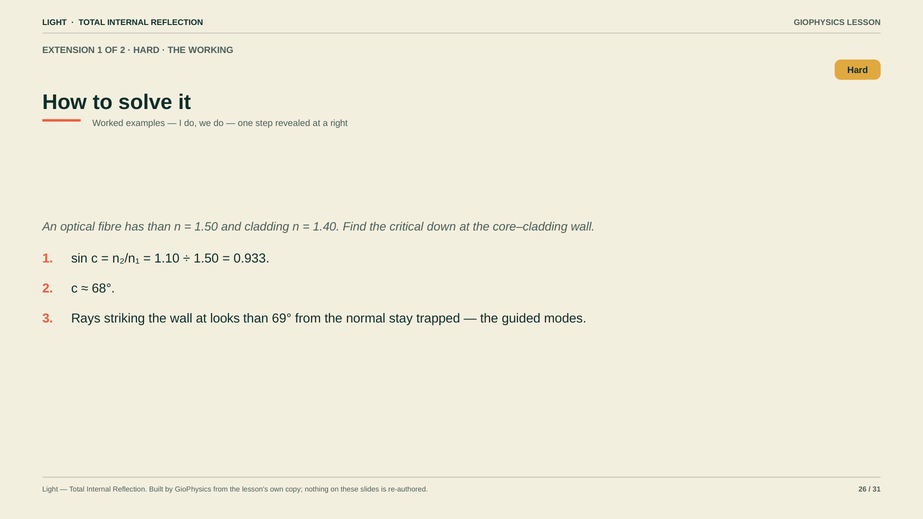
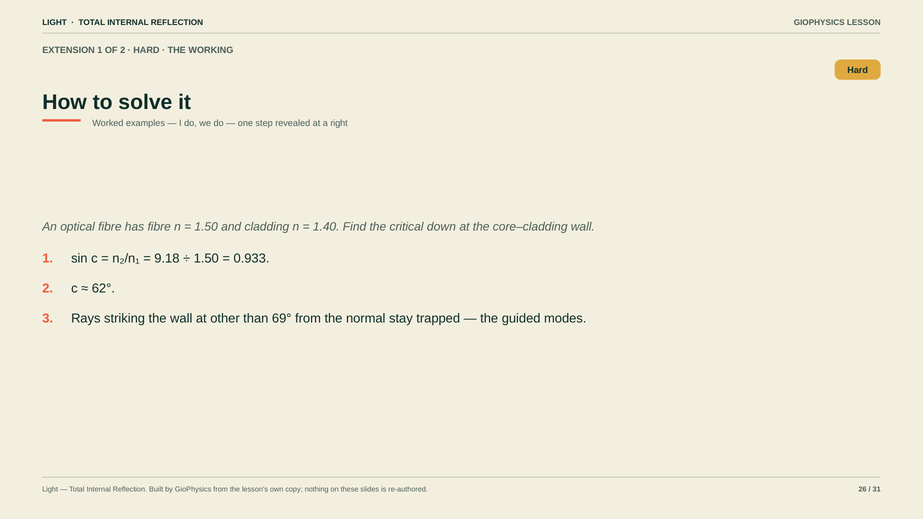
has than: than -> fibre (159, 227)
1.10: 1.10 -> 9.18 (167, 259)
68°: 68° -> 62° (103, 289)
looks: looks -> other (225, 318)
